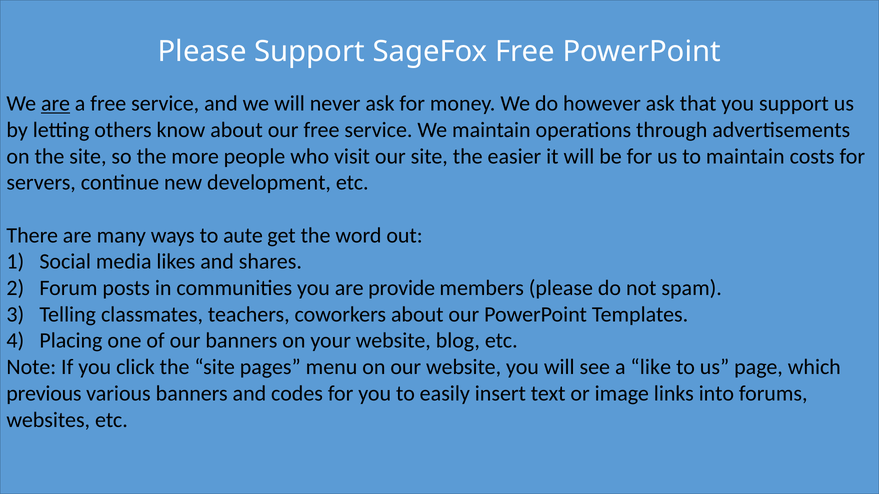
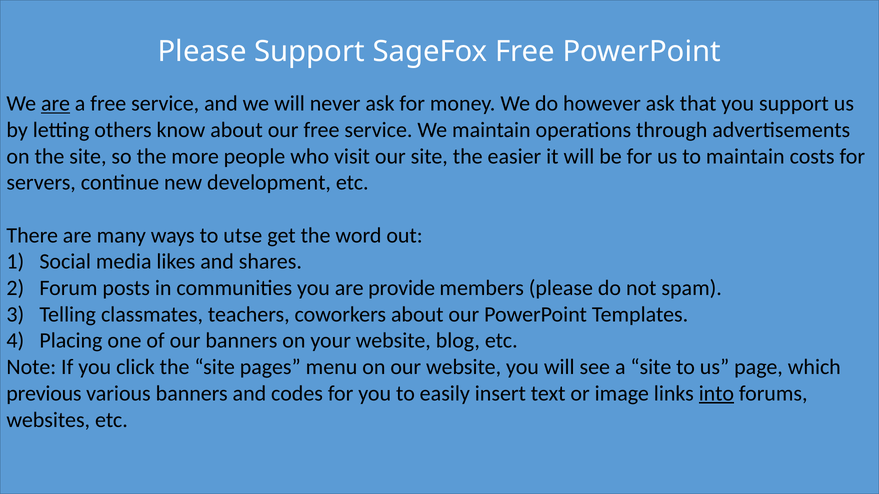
aute: aute -> utse (243, 236)
a like: like -> site (651, 367)
into underline: none -> present (716, 394)
